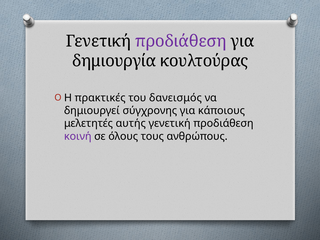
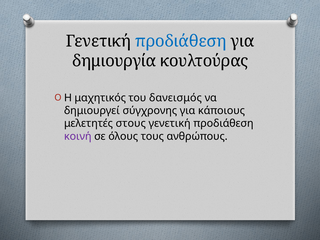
προδιάθεση colour: purple -> blue (181, 41)
πρακτικές: πρακτικές -> μαχητικός (100, 98)
αυτής: αυτής -> στους (131, 123)
